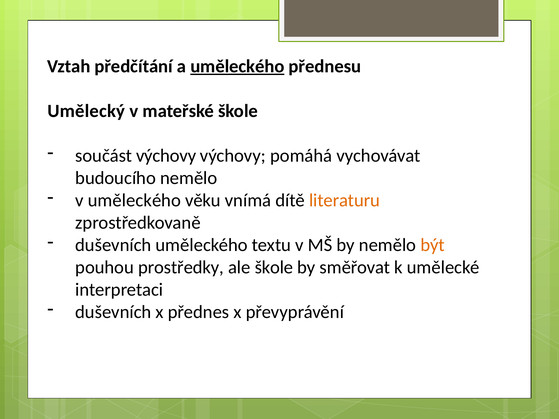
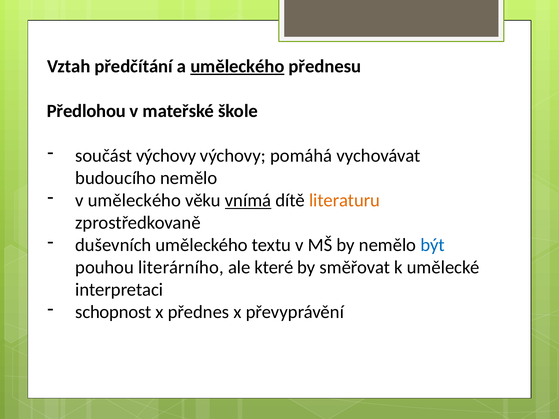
Umělecký: Umělecký -> Předlohou (86, 111)
vnímá underline: none -> present (248, 201)
být colour: orange -> blue (433, 245)
prostředky: prostředky -> literárního (181, 268)
ale škole: škole -> které (274, 268)
duševních: duševních -> schopnost (113, 312)
